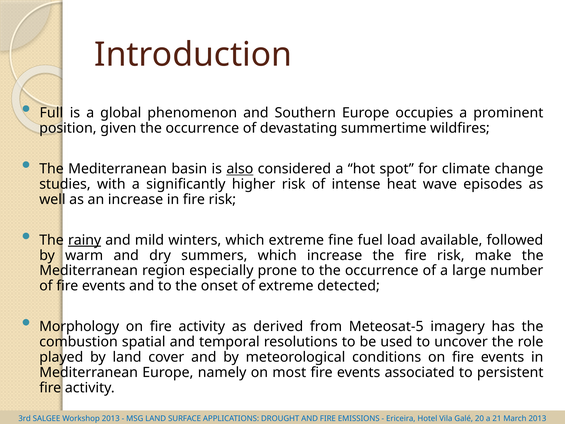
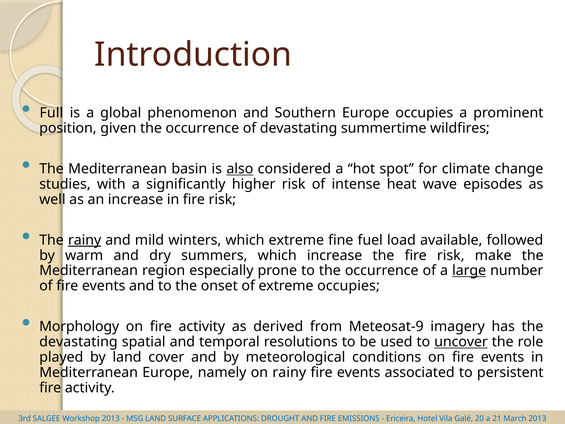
large underline: none -> present (469, 270)
extreme detected: detected -> occupies (348, 286)
Meteosat-5: Meteosat-5 -> Meteosat-9 (386, 326)
combustion: combustion -> devastating (78, 342)
uncover underline: none -> present (461, 342)
on most: most -> rainy (289, 372)
